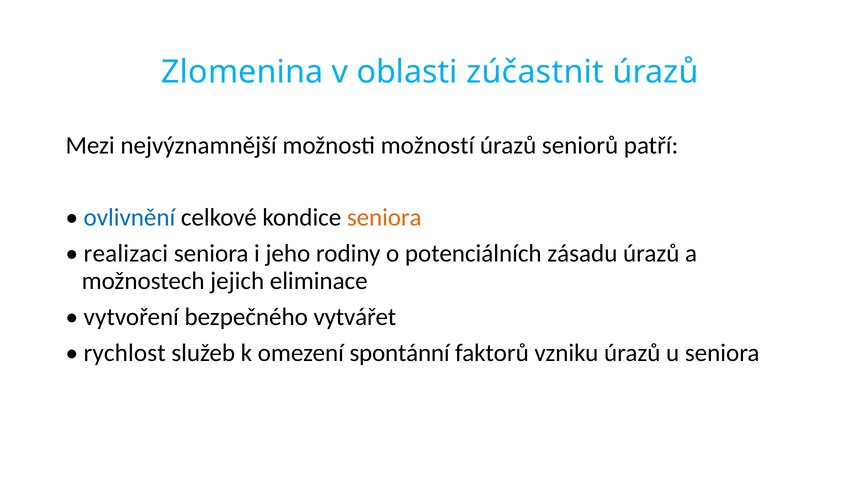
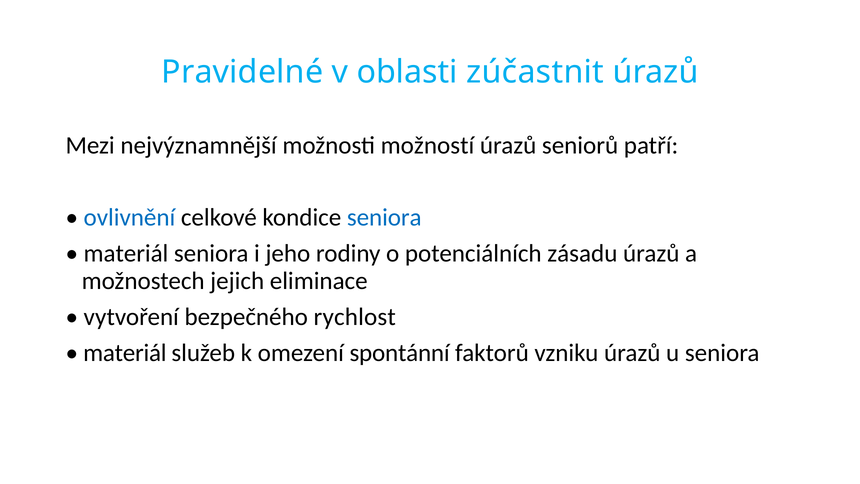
Zlomenina: Zlomenina -> Pravidelné (242, 72)
seniora colour: orange -> blue (384, 218)
realizaci: realizaci -> materiál (126, 254)
vytvářet: vytvářet -> rychlost (355, 317)
rychlost: rychlost -> materiál (125, 353)
